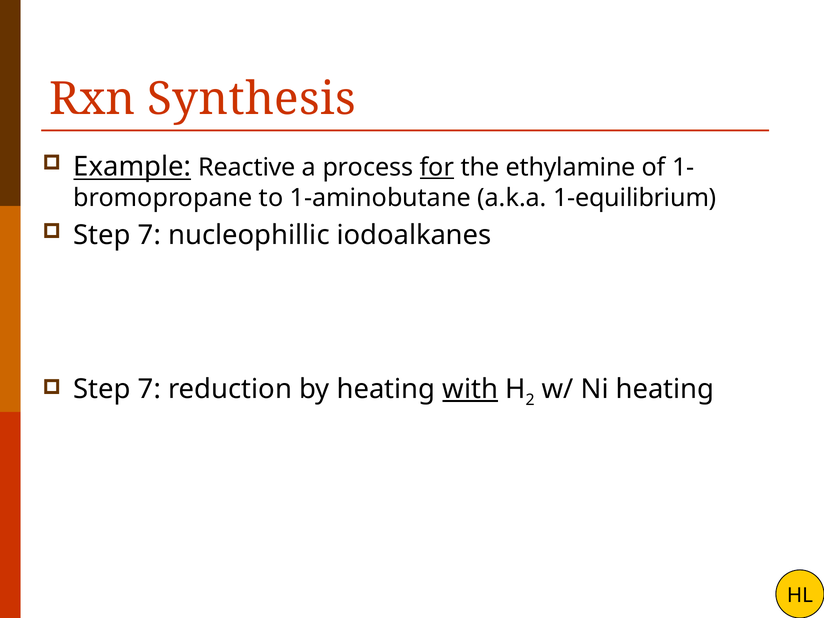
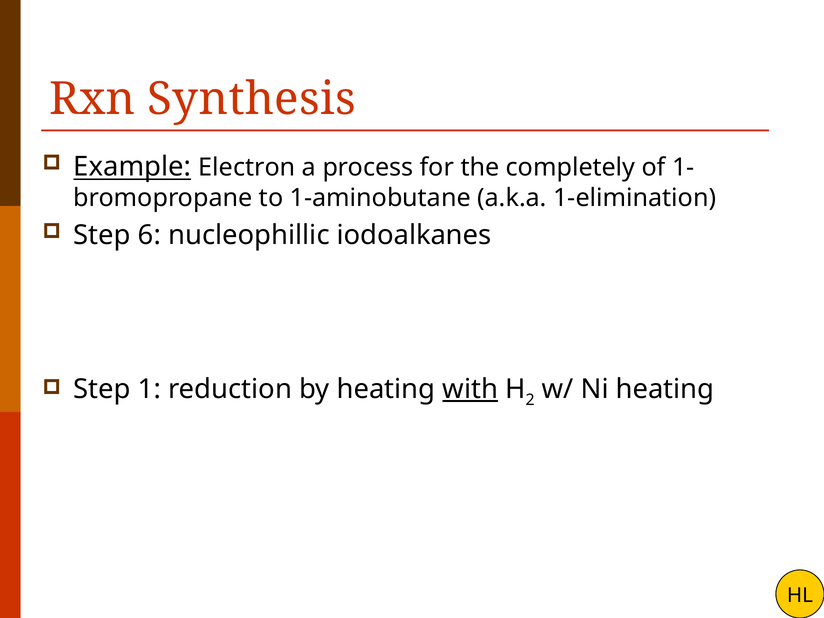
Reactive: Reactive -> Electron (247, 167)
for underline: present -> none (437, 167)
ethylamine: ethylamine -> completely (571, 167)
1-equilibrium: 1-equilibrium -> 1-elimination (635, 198)
7: 7 -> 6 (149, 235)
7: 7 -> 1 (149, 389)
